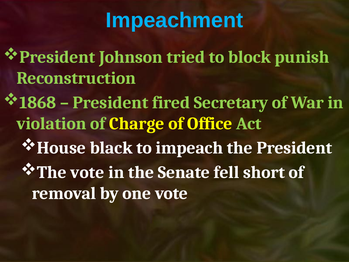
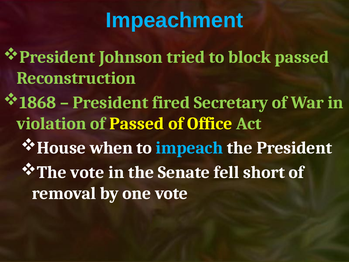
block punish: punish -> passed (302, 57)
of Charge: Charge -> Passed (137, 123)
black: black -> when (111, 148)
impeach colour: white -> light blue (189, 148)
